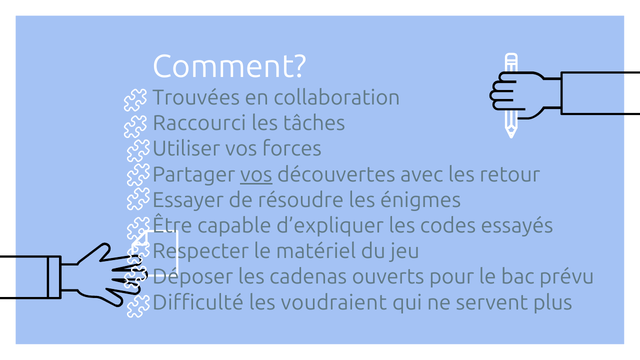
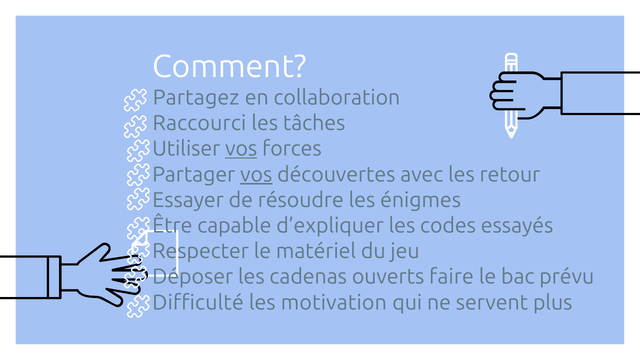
Trouvées: Trouvées -> Partagez (196, 98)
vos underline: none -> present (241, 149)
pour: pour -> faire (452, 277)
voudraient: voudraient -> motivation (334, 303)
